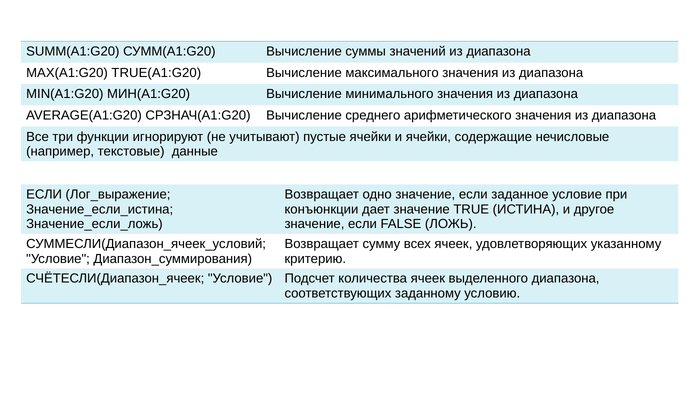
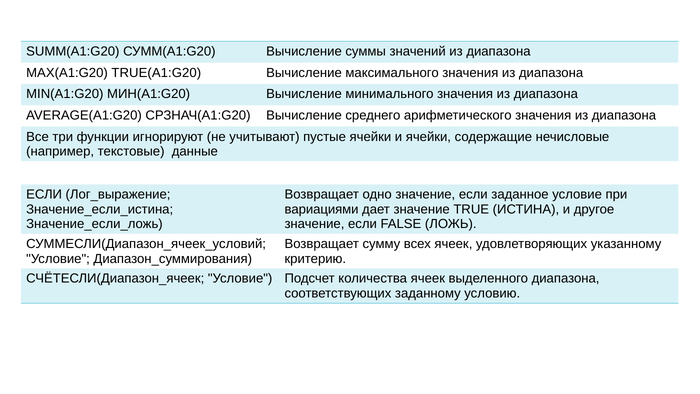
конъюнкции: конъюнкции -> вариациями (322, 209)
